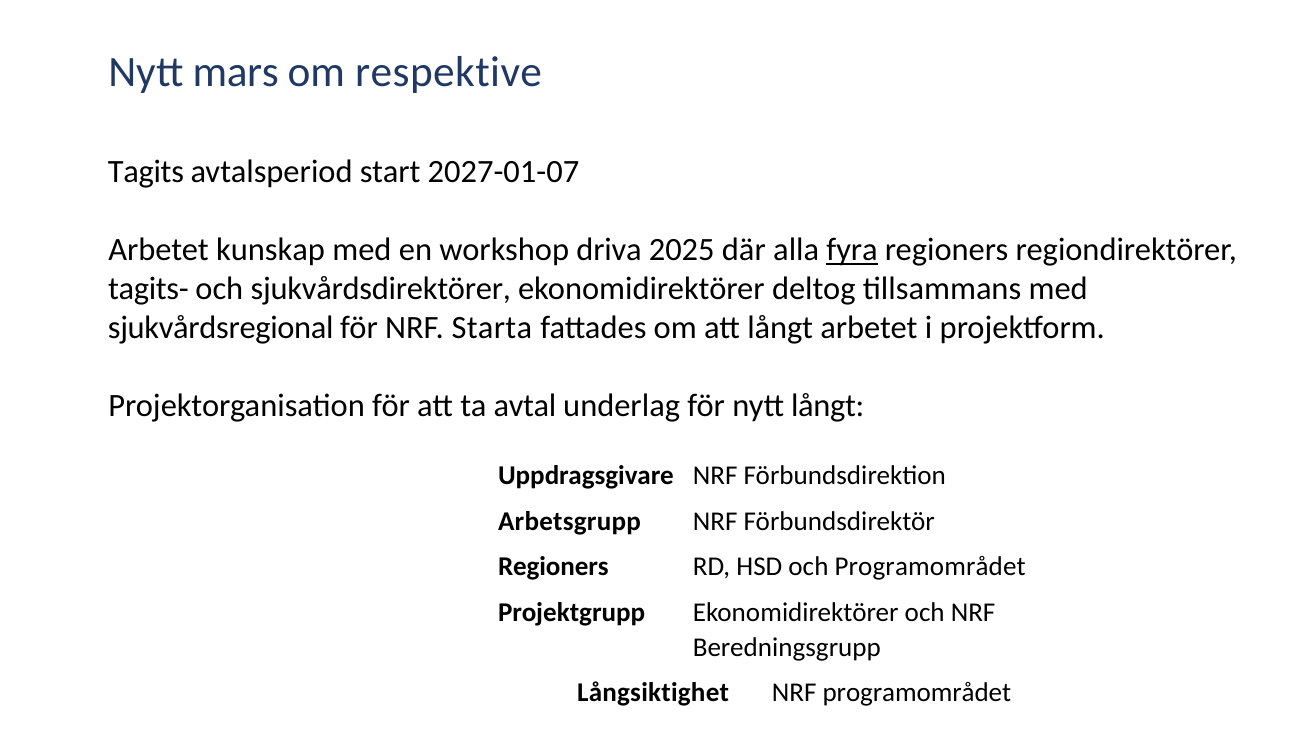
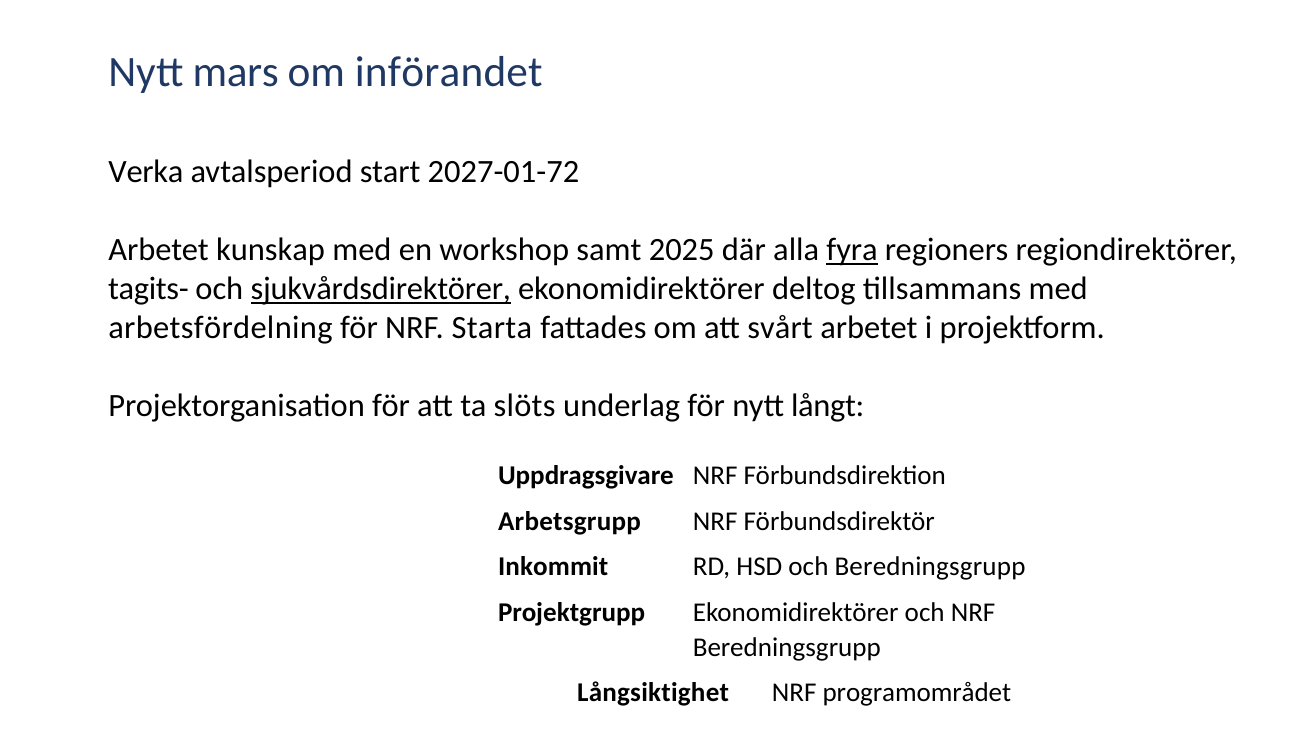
respektive: respektive -> införandet (449, 72)
Tagits: Tagits -> Verka (146, 172)
2027-01-07: 2027-01-07 -> 2027-01-72 (503, 172)
driva: driva -> samt (609, 250)
sjukvårdsdirektörer underline: none -> present (381, 288)
sjukvårdsregional: sjukvårdsregional -> arbetsfördelning (220, 327)
att långt: långt -> svårt (780, 327)
avtal: avtal -> slöts (525, 405)
Regioners: Regioners -> Inkommit (553, 567)
och Programområdet: Programområdet -> Beredningsgrupp (930, 567)
